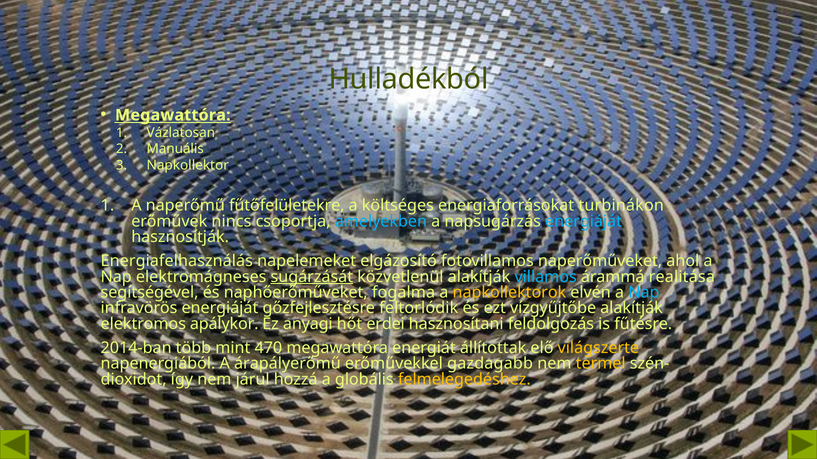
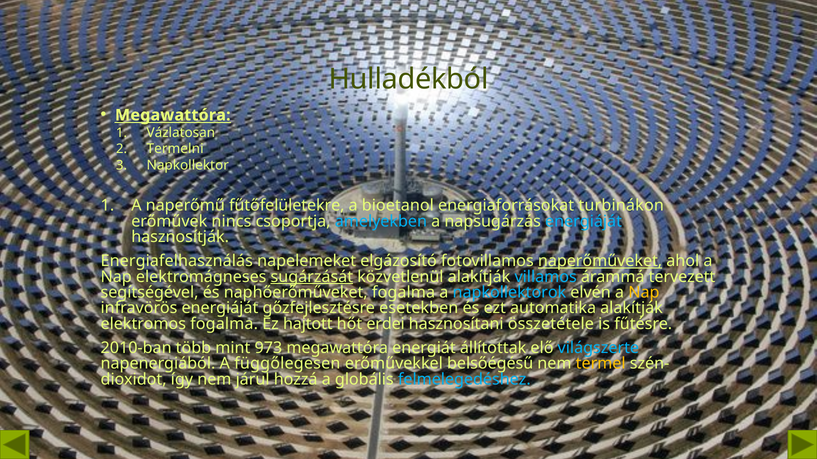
Manuális: Manuális -> Termelni (175, 149)
költséges: költséges -> bioetanol (398, 206)
naperőműveket underline: none -> present (600, 261)
realitása: realitása -> tervezett (682, 277)
napkollektorok colour: yellow -> light blue (509, 293)
Nap colour: light blue -> yellow (644, 293)
feltorlódik: feltorlódik -> esetekben (419, 309)
vízgyűjtőbe: vízgyűjtőbe -> automatika (553, 309)
elektromos apálykor: apálykor -> fogalma (224, 324)
anyagi: anyagi -> hajtott (308, 324)
feldolgozás: feldolgozás -> összetétele (551, 324)
2014-ban: 2014-ban -> 2010-ban (136, 348)
470: 470 -> 973 (268, 348)
világszerte colour: yellow -> light blue (598, 348)
árapályerőmű: árapályerőmű -> függőlegesen (287, 364)
gazdagabb: gazdagabb -> belsőégésű (490, 364)
felmelegedéshez colour: yellow -> light blue (464, 380)
